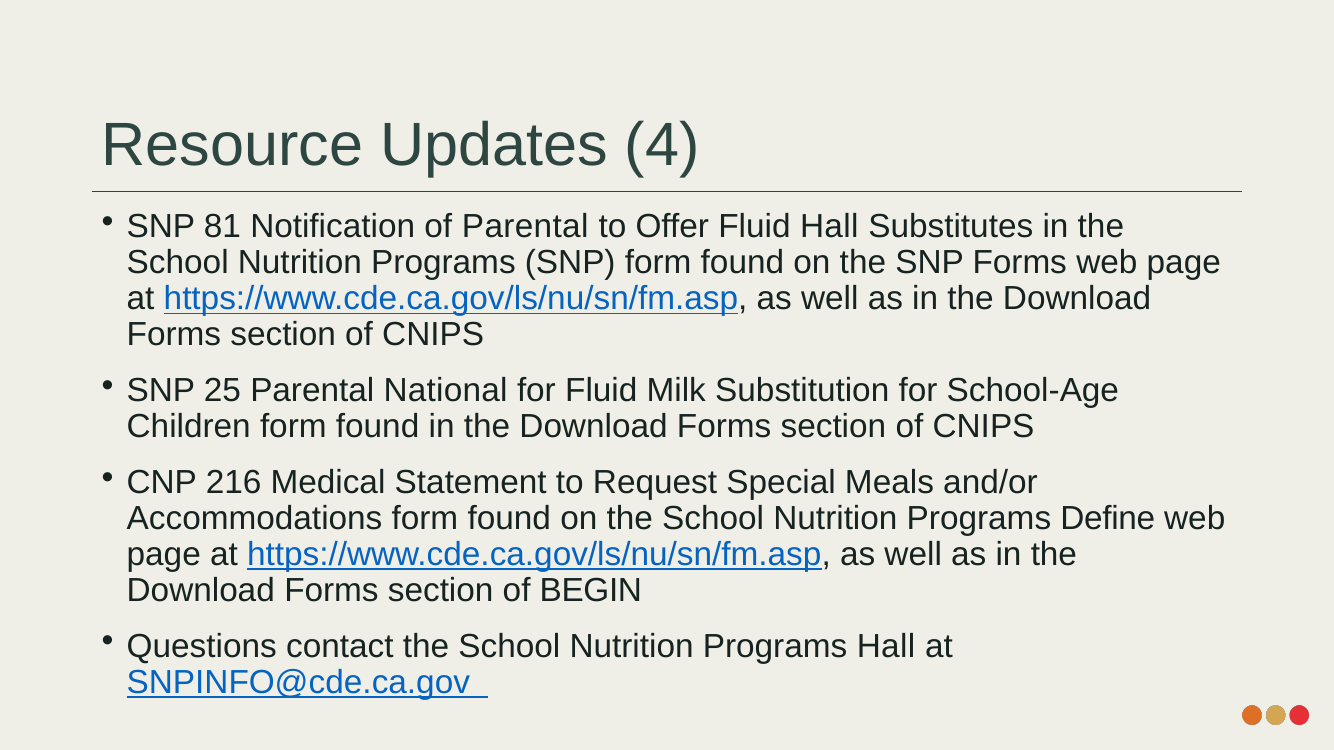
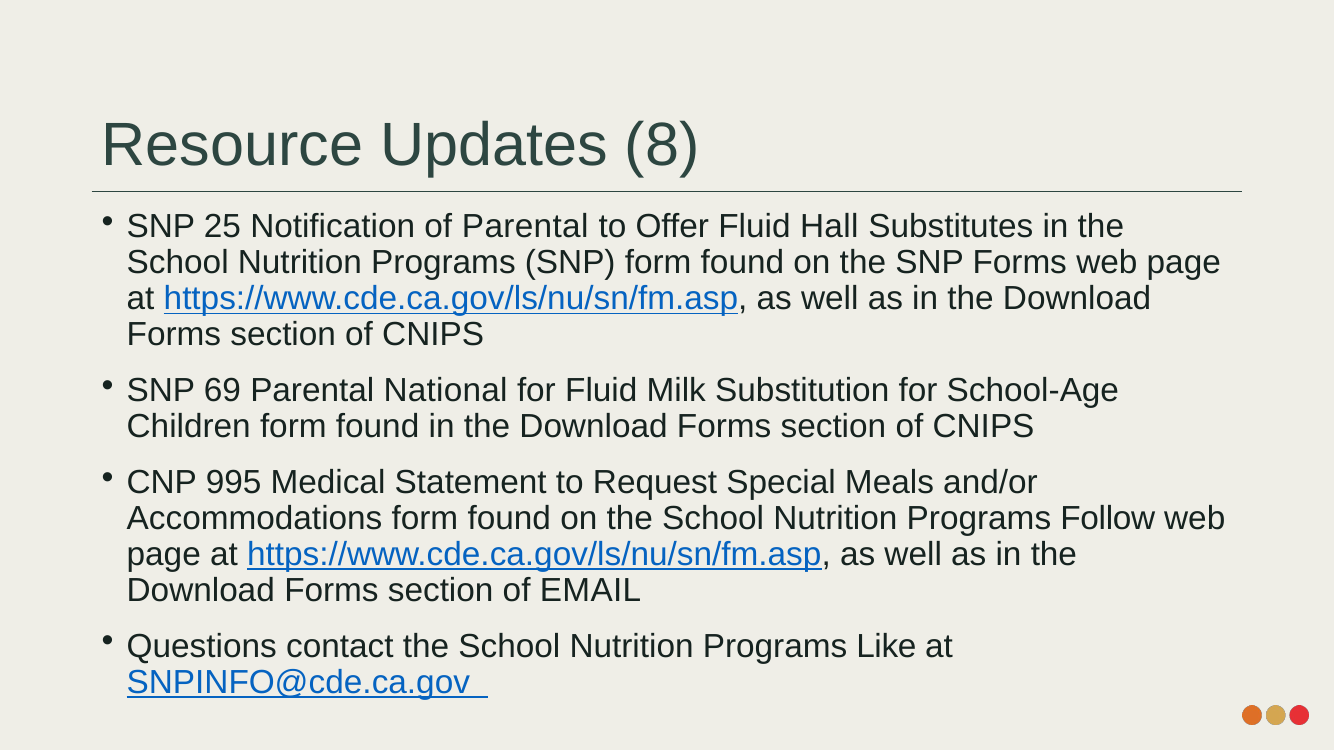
4: 4 -> 8 (662, 145)
81: 81 -> 25 (222, 227)
25: 25 -> 69 (222, 391)
216: 216 -> 995 (234, 483)
Define: Define -> Follow (1108, 519)
BEGIN: BEGIN -> EMAIL (591, 591)
Programs Hall: Hall -> Like (886, 647)
